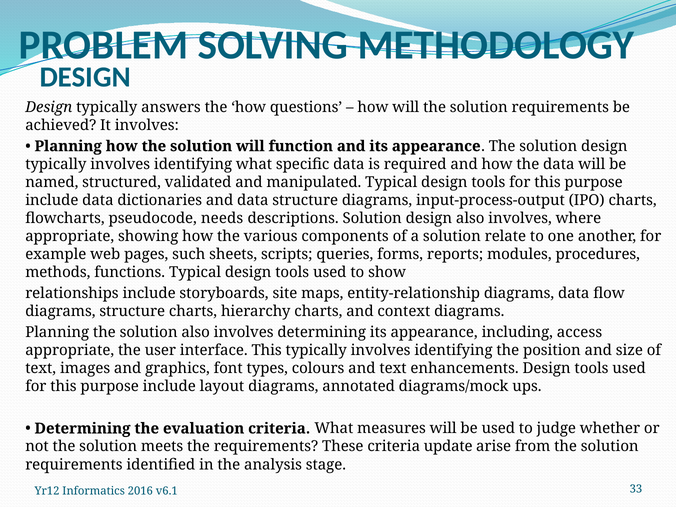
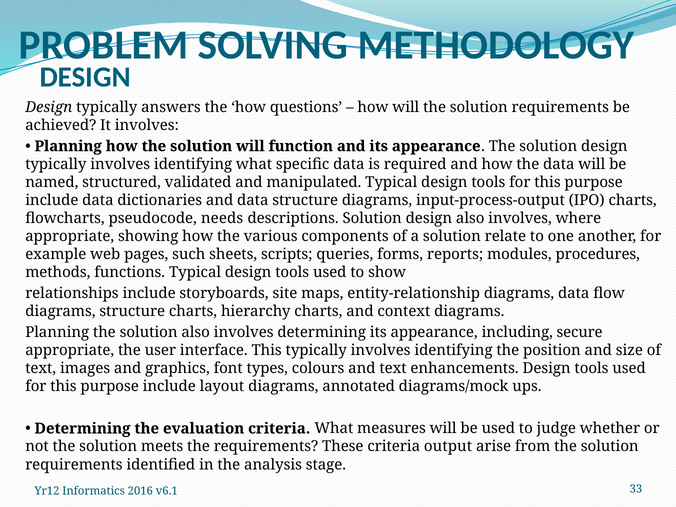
access: access -> secure (580, 332)
update: update -> output (448, 447)
